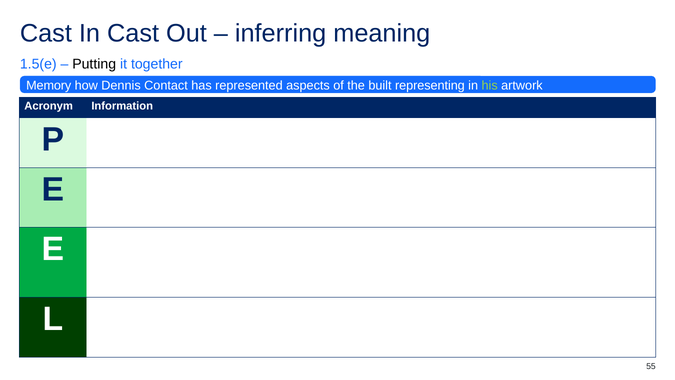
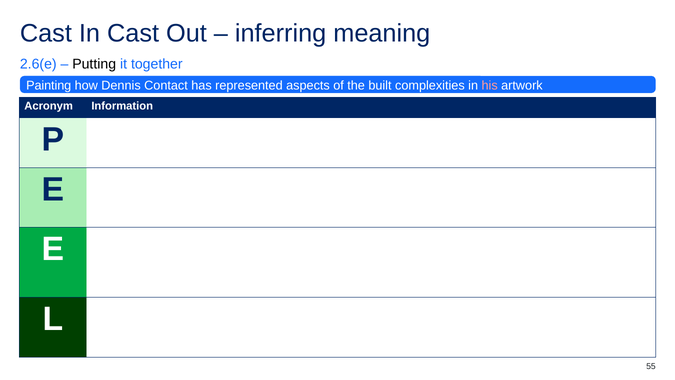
1.5(e: 1.5(e -> 2.6(e (38, 64)
Memory: Memory -> Painting (49, 85)
representing: representing -> complexities (430, 85)
his colour: light green -> pink (490, 85)
